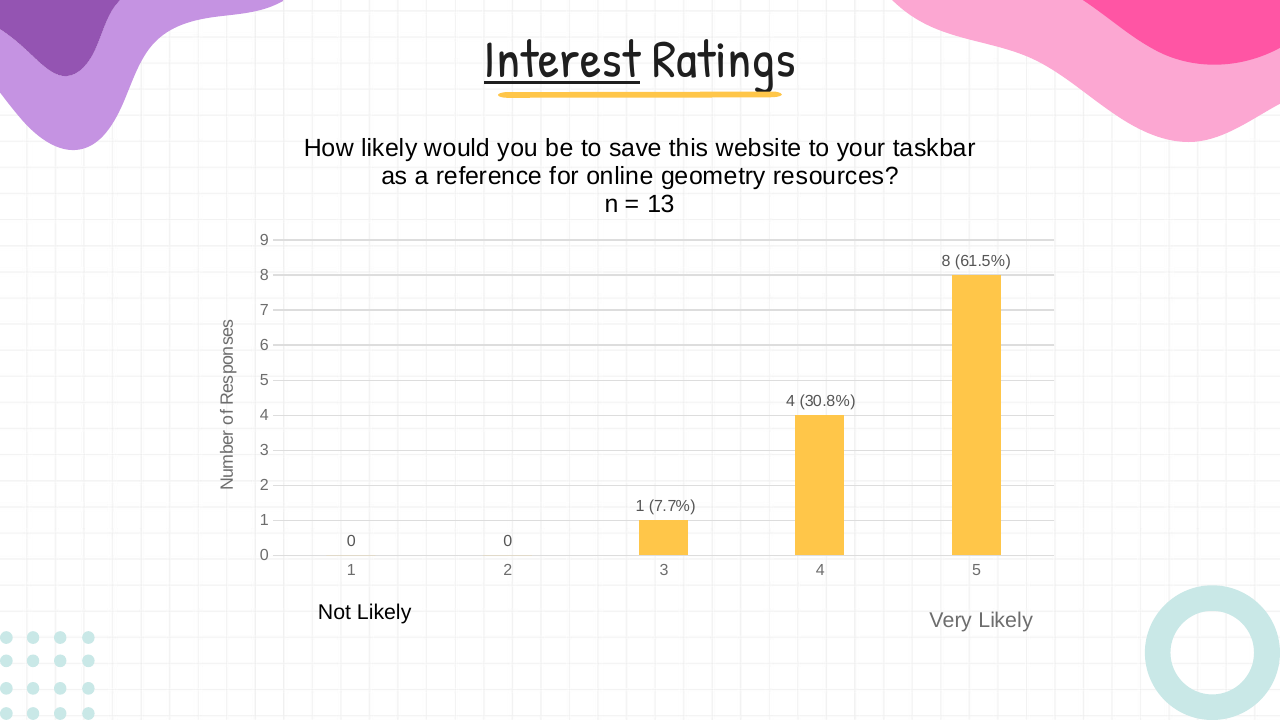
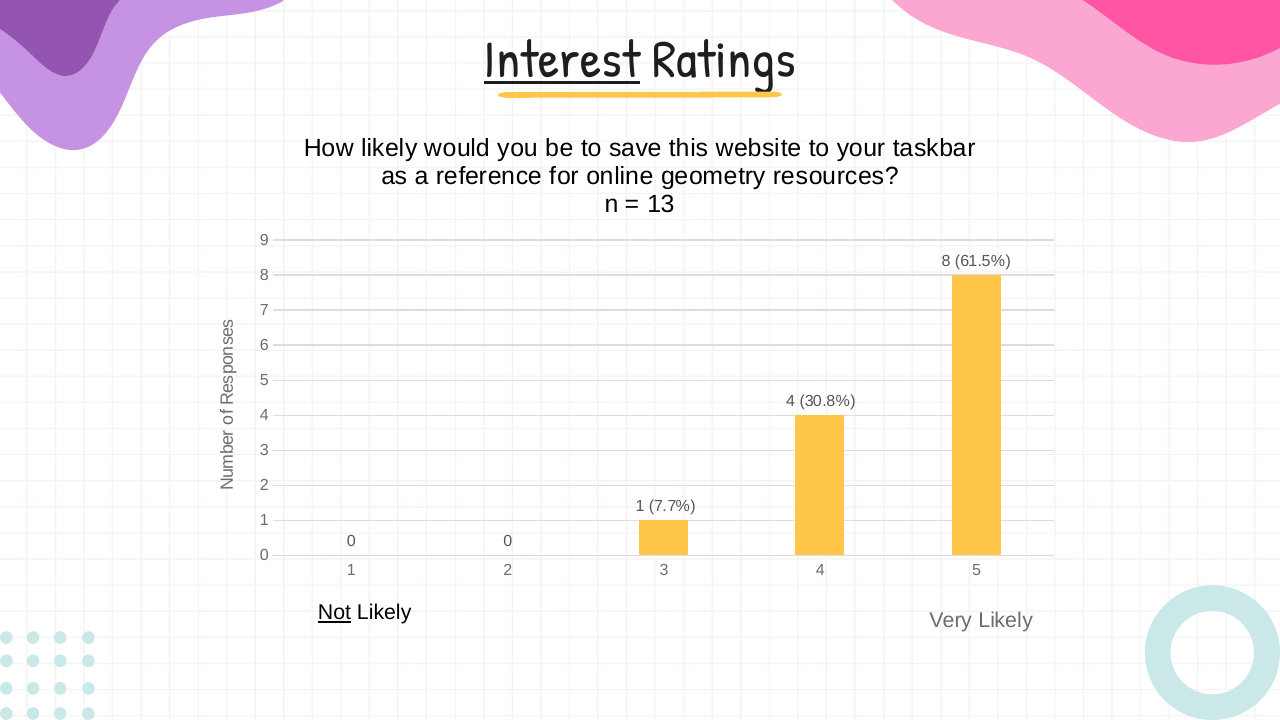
Not underline: none -> present (334, 613)
